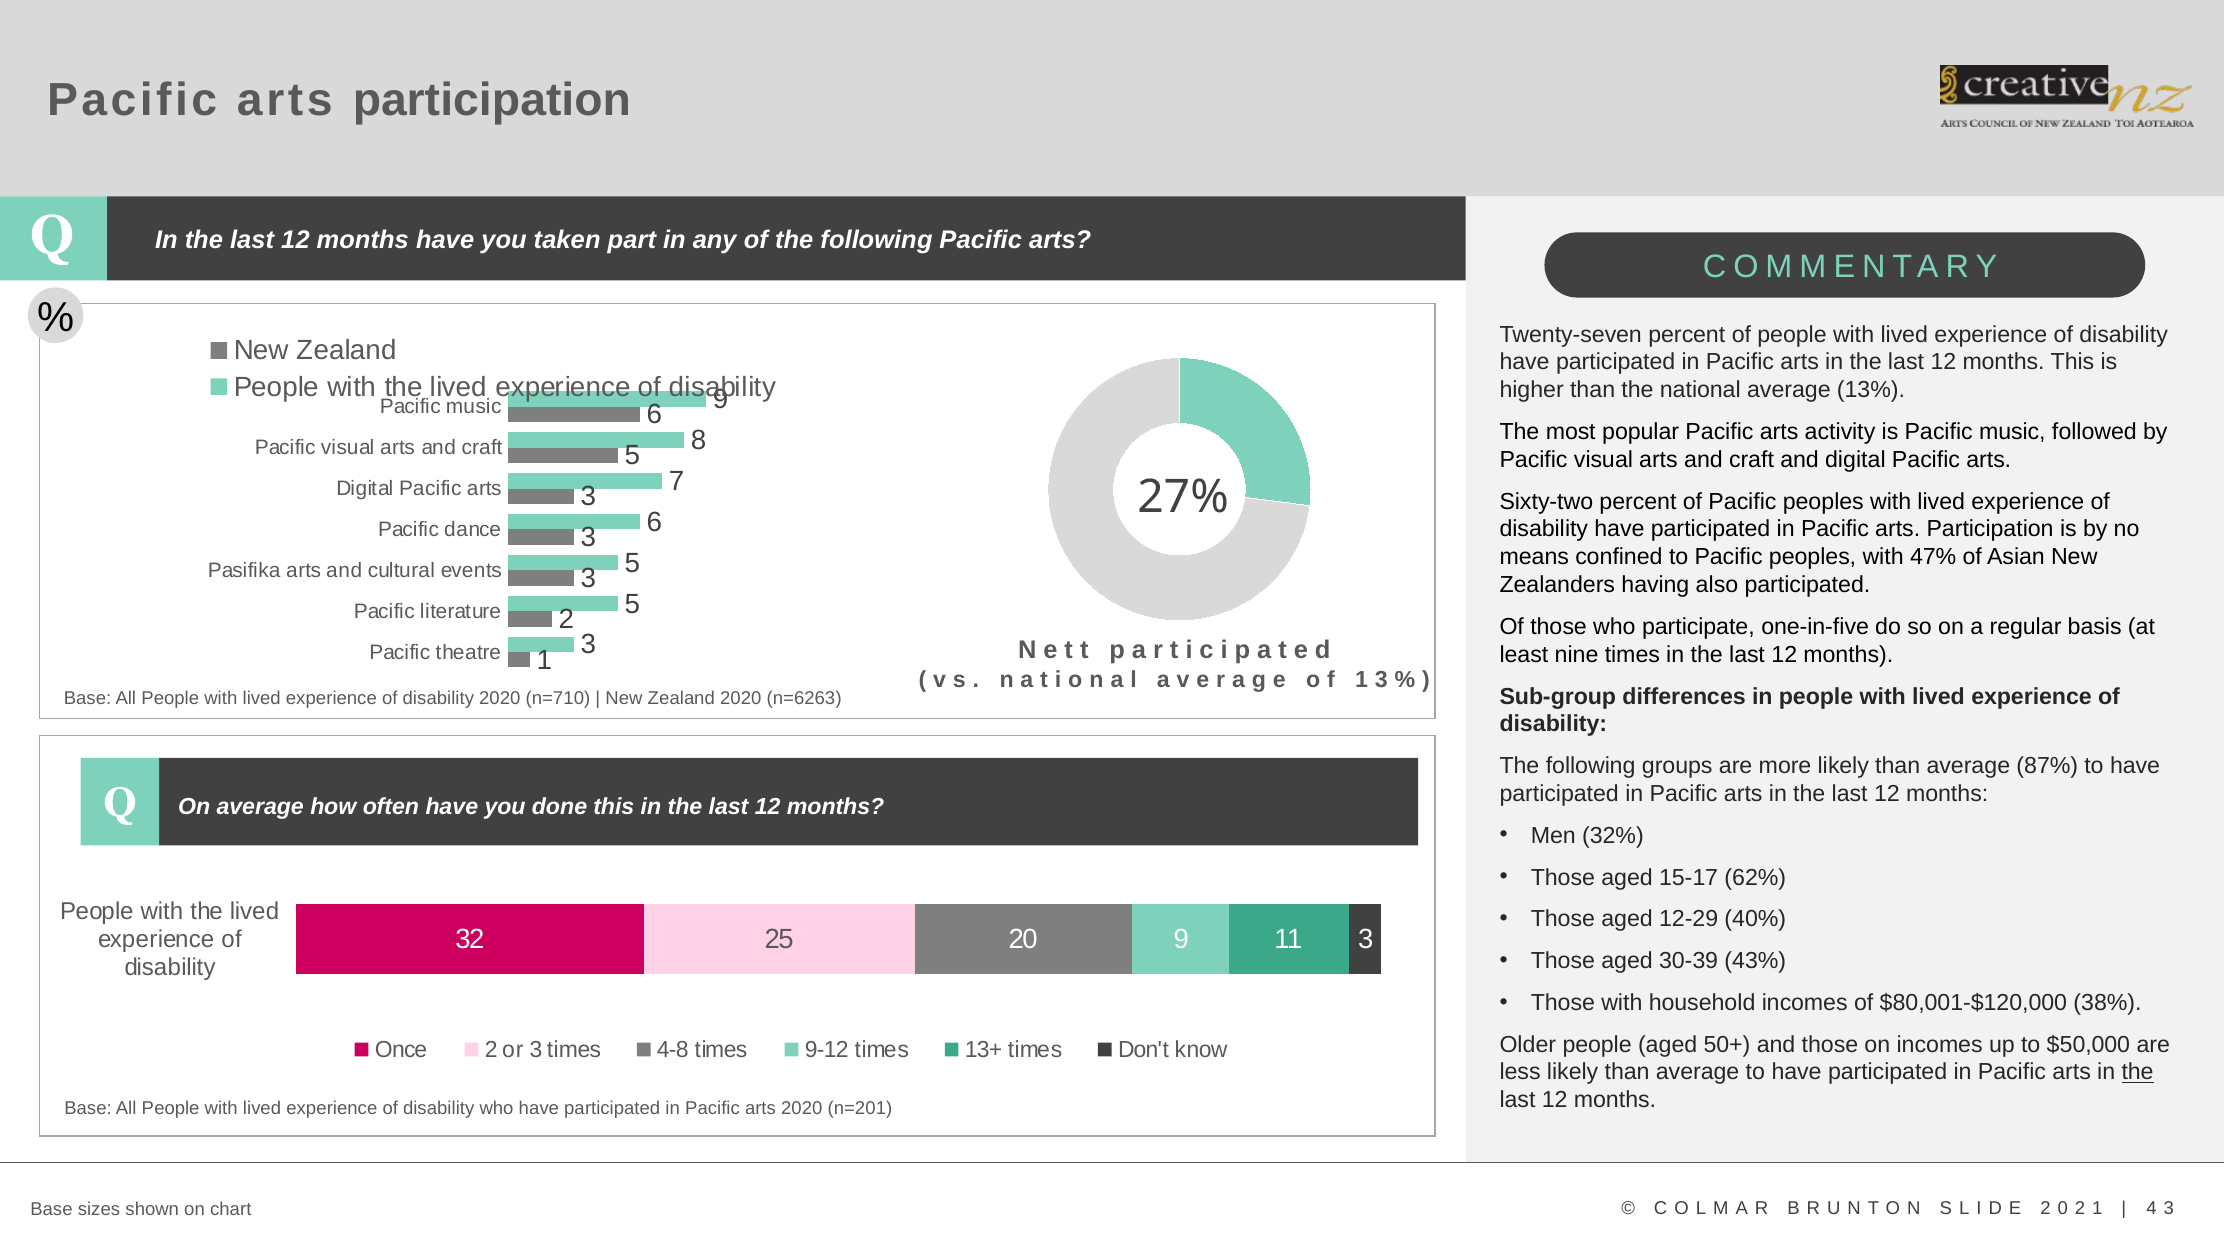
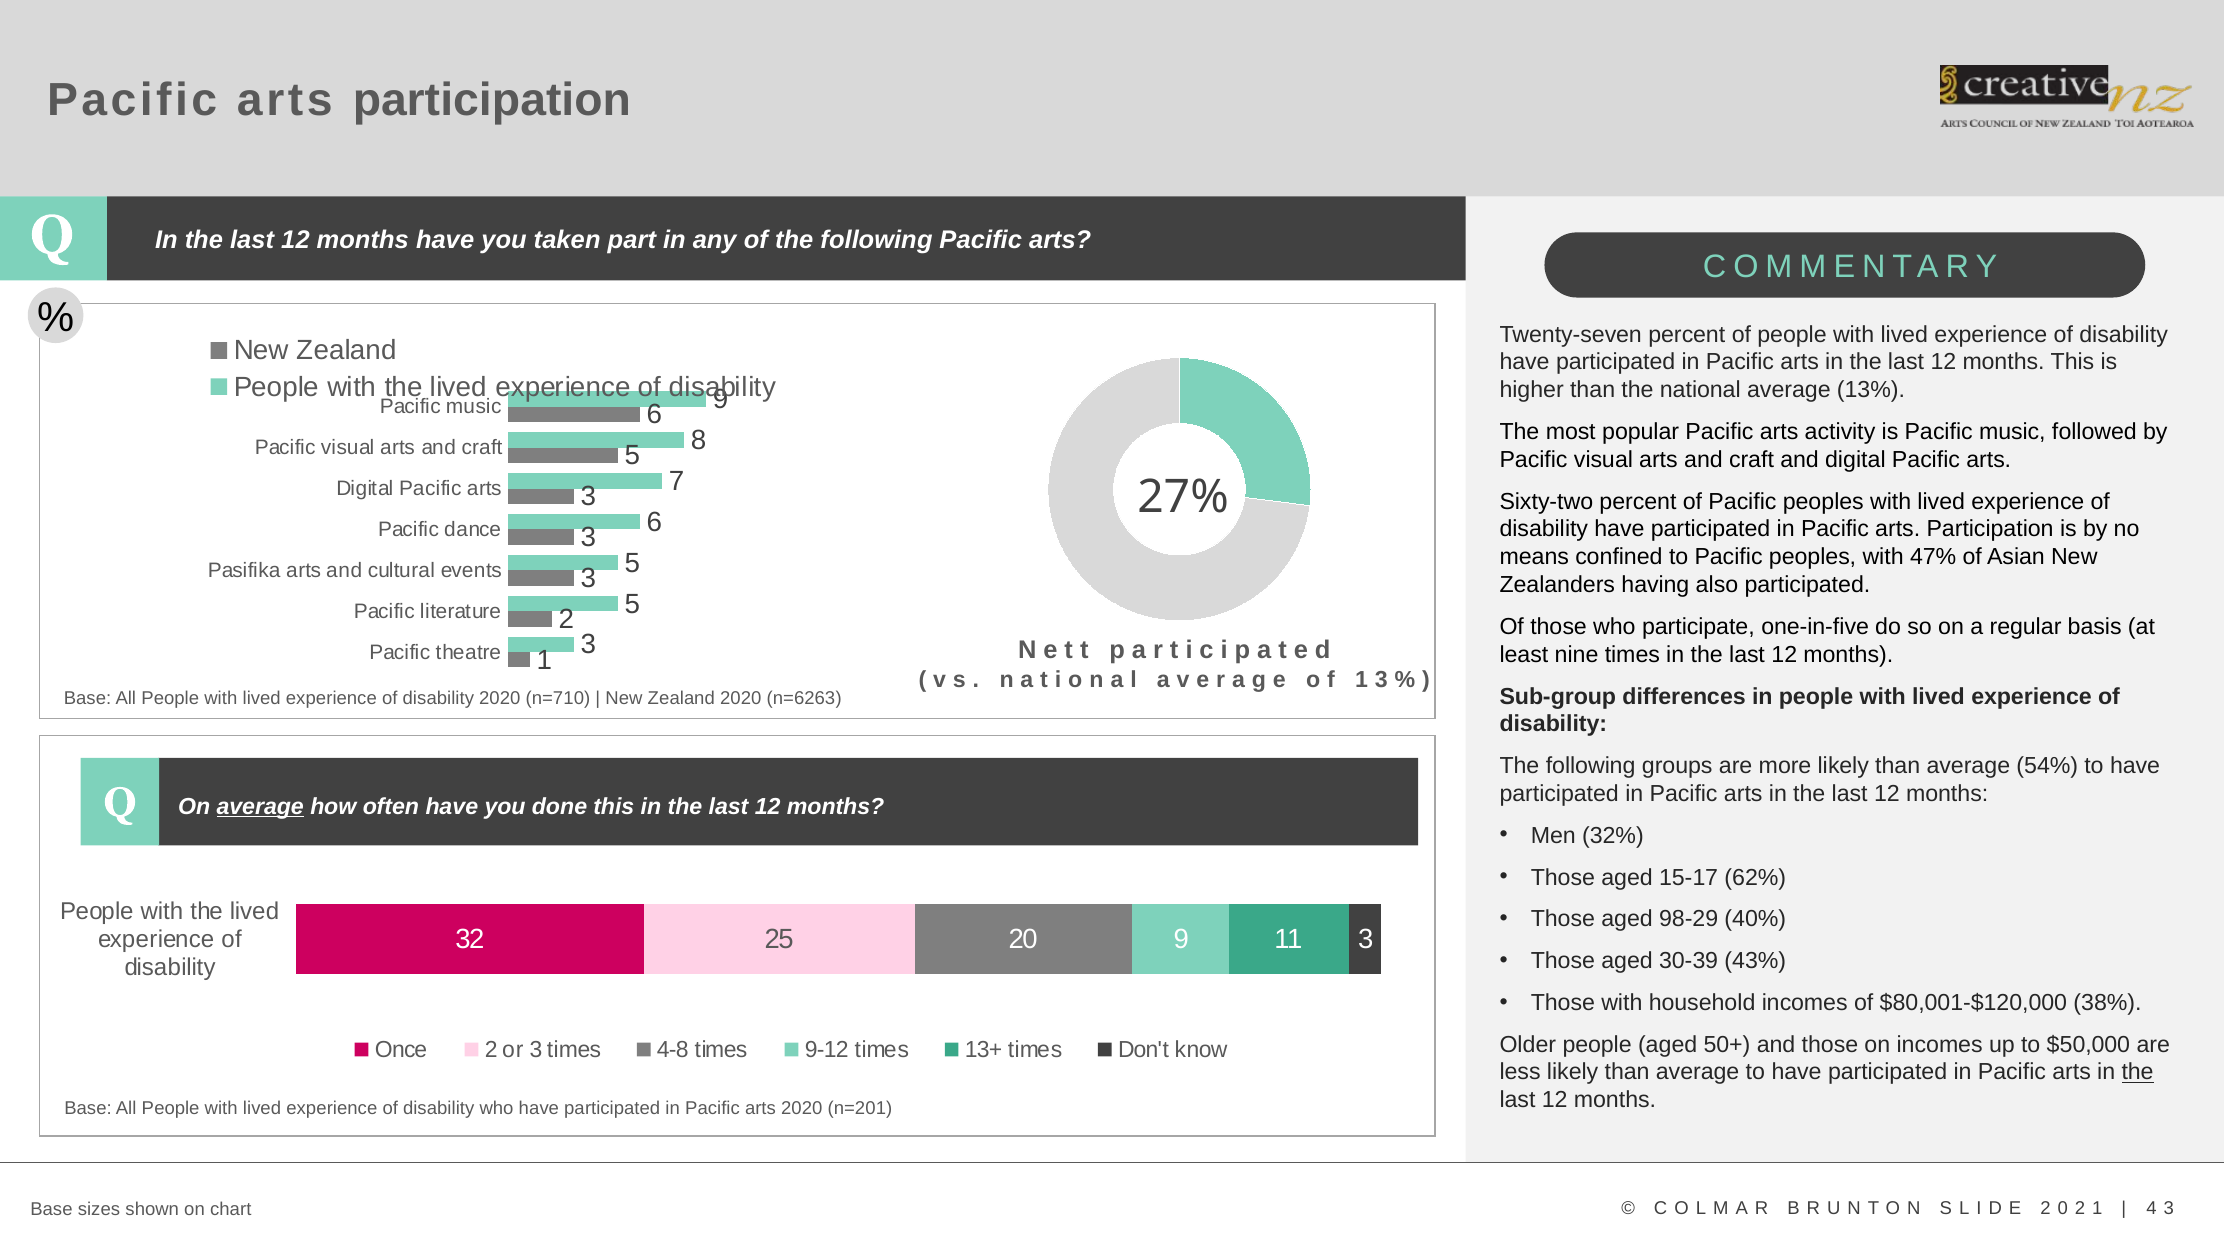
87%: 87% -> 54% (2047, 766)
average underline: none -> present (260, 806)
12-29: 12-29 -> 98-29 (1689, 919)
